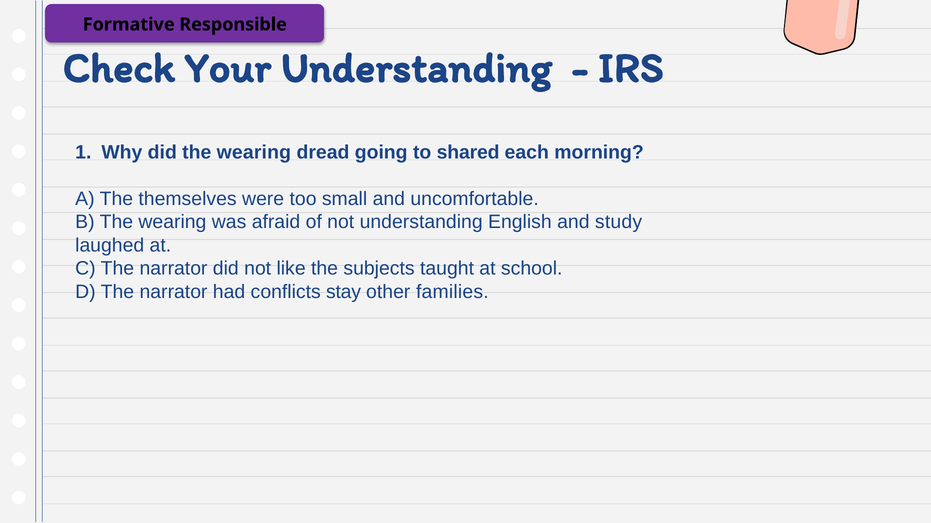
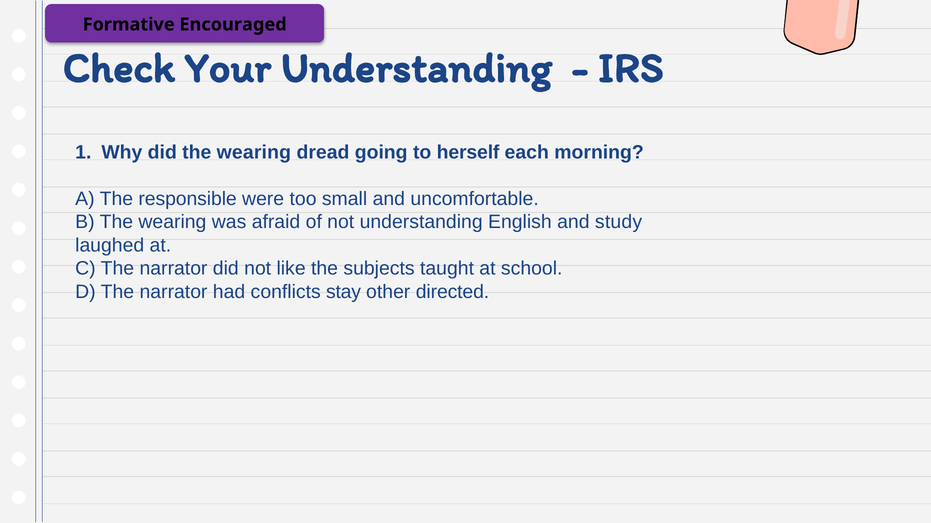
Responsible: Responsible -> Encouraged (233, 25)
shared: shared -> herself (468, 152)
themselves: themselves -> responsible (188, 199)
families: families -> directed (453, 292)
